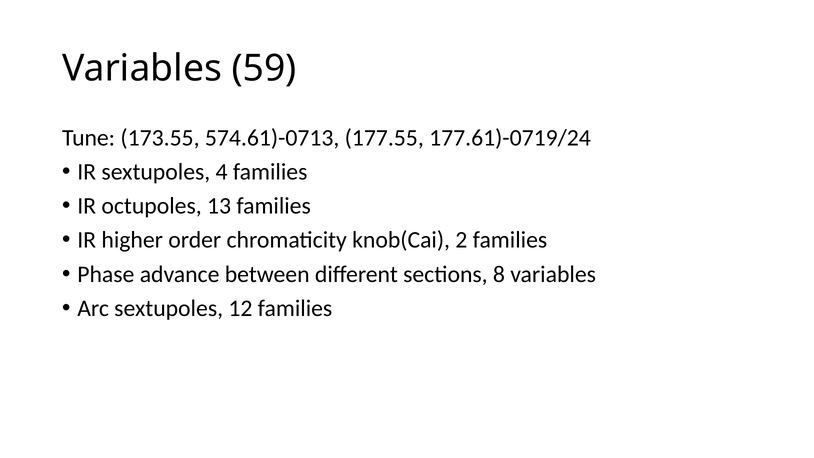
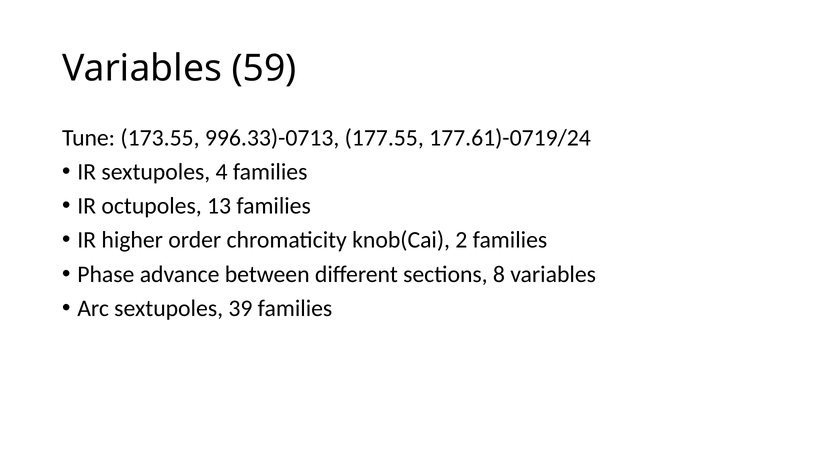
574.61)-0713: 574.61)-0713 -> 996.33)-0713 (272, 138)
12: 12 -> 39 (240, 308)
